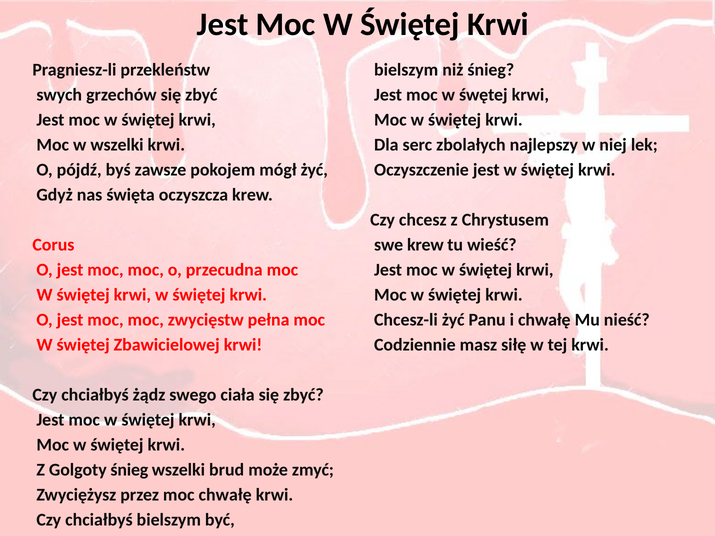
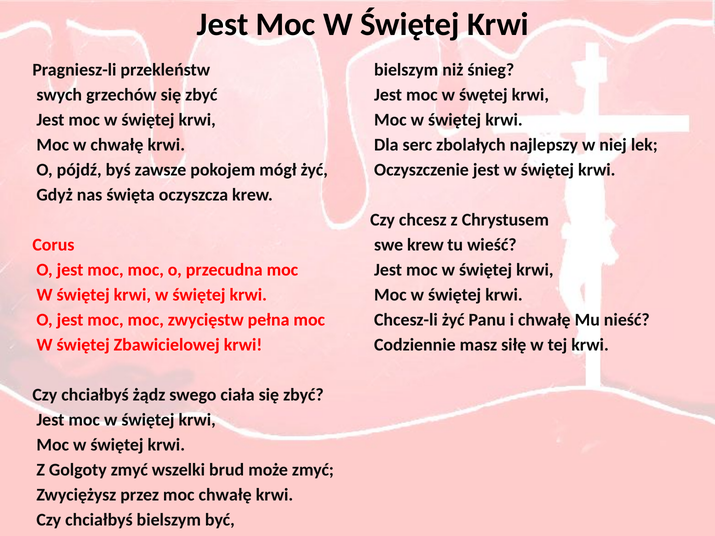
w wszelki: wszelki -> chwałę (117, 145)
Golgoty śnieg: śnieg -> zmyć (129, 470)
